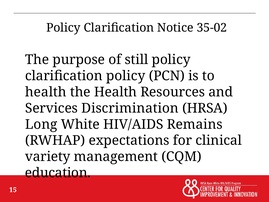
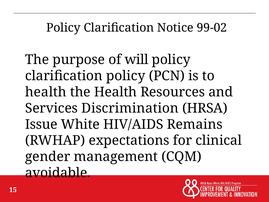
35-02: 35-02 -> 99-02 (212, 28)
still: still -> will (137, 60)
Long: Long -> Issue (41, 124)
variety: variety -> gender (48, 157)
education: education -> avoidable (58, 173)
